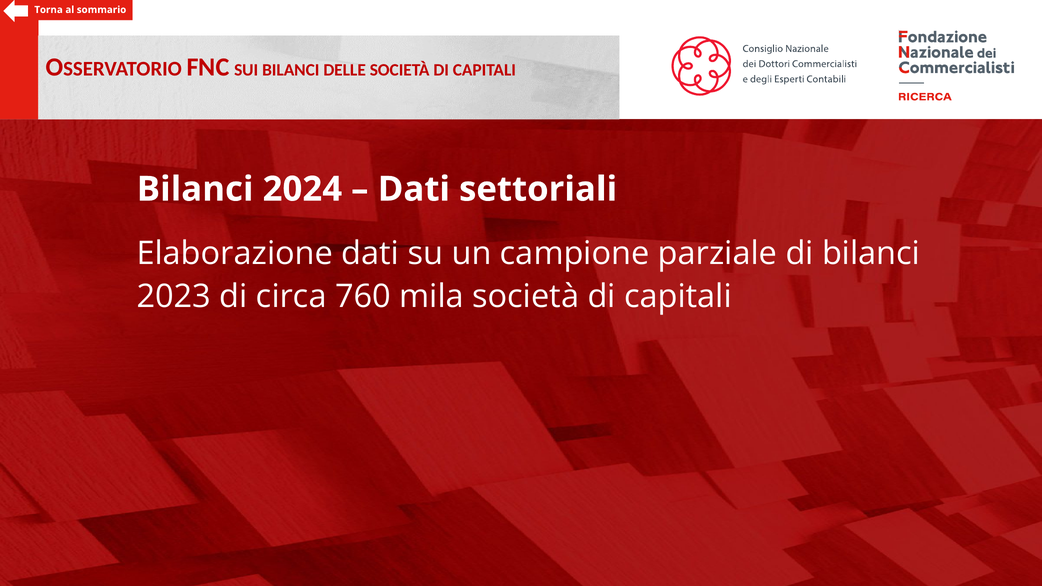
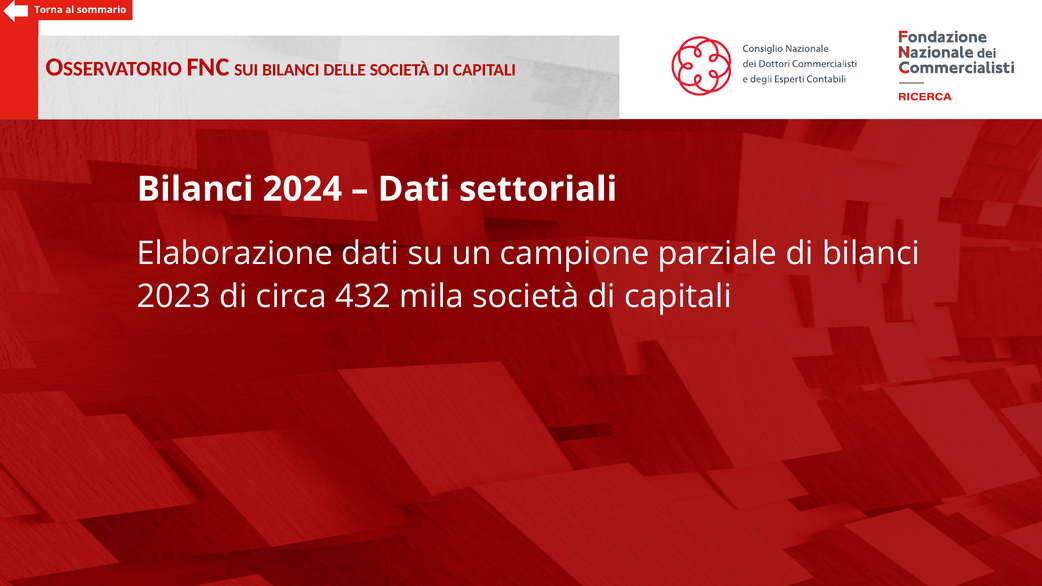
760: 760 -> 432 (363, 297)
